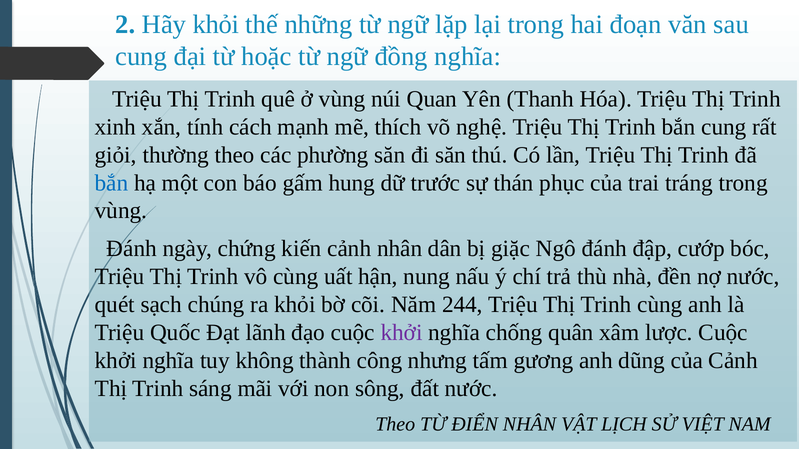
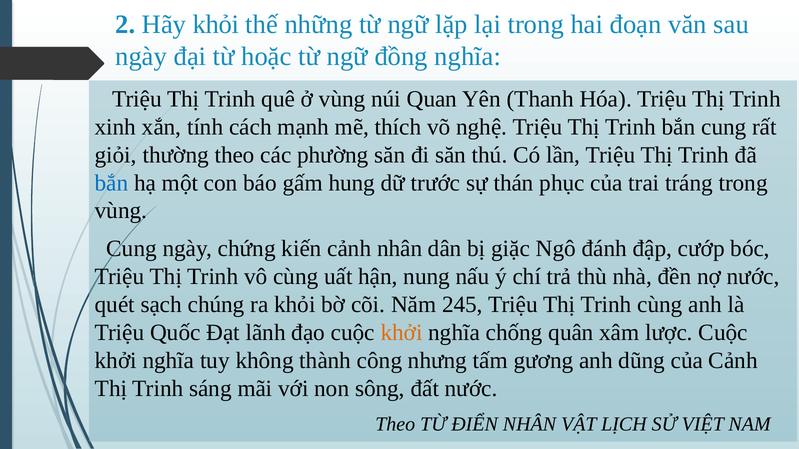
cung: cung -> ngày (141, 57)
Đánh: Đánh -> Cung (132, 249)
244: 244 -> 245 (462, 305)
khởi colour: purple -> orange (402, 333)
